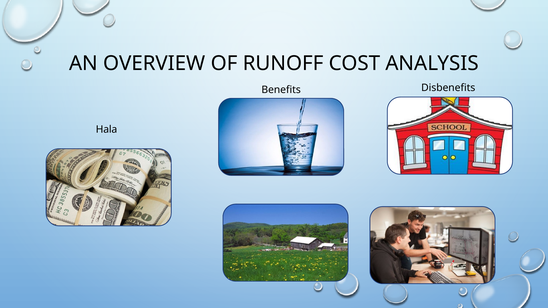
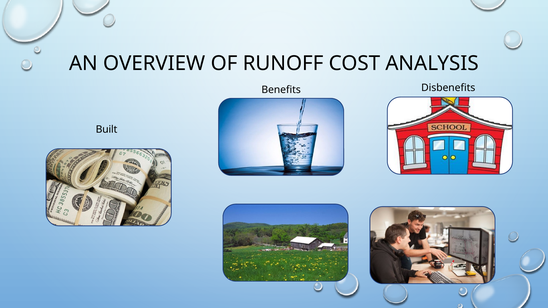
Hala: Hala -> Built (107, 130)
